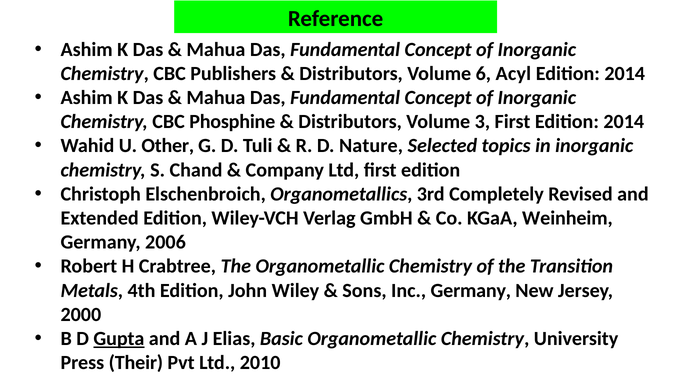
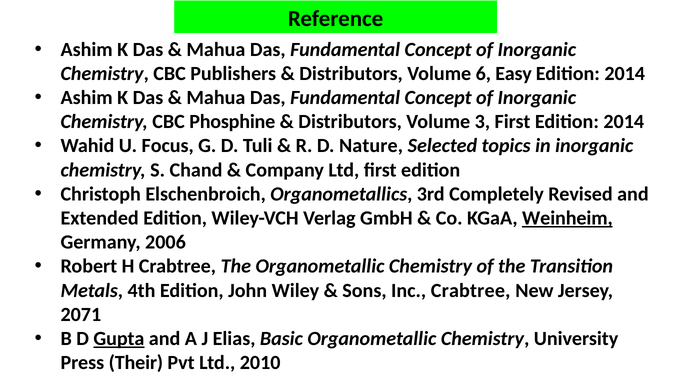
Acyl: Acyl -> Easy (514, 74)
Other: Other -> Focus (168, 146)
Weinheim underline: none -> present (567, 218)
Inc Germany: Germany -> Crabtree (471, 291)
2000: 2000 -> 2071 (81, 315)
